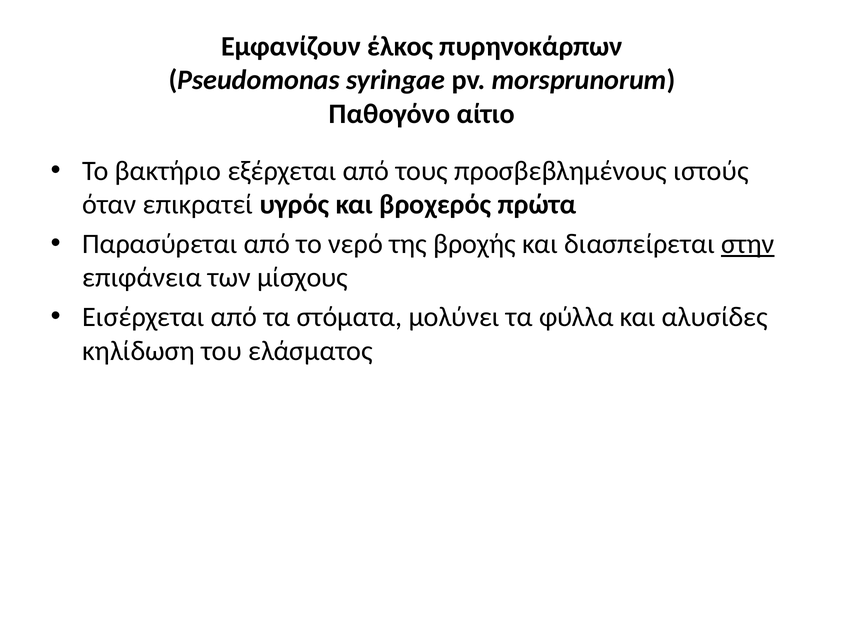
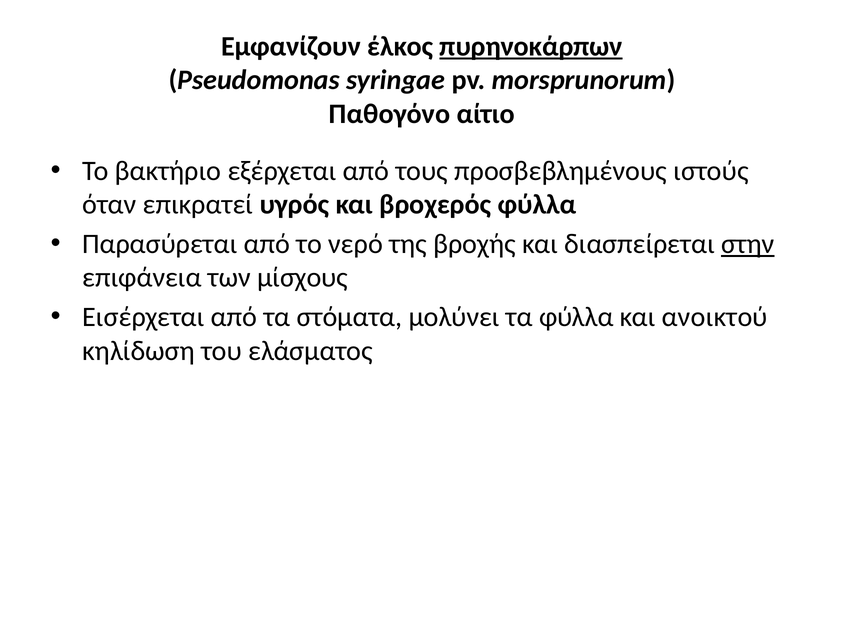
πυρηνοκάρπων underline: none -> present (531, 46)
βροχερός πρώτα: πρώτα -> φύλλα (537, 205)
αλυσίδες: αλυσίδες -> ανοικτού (715, 317)
